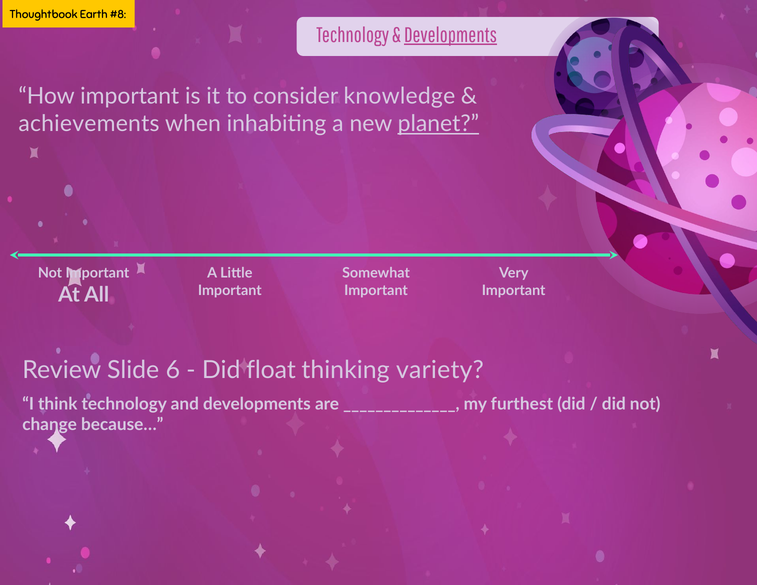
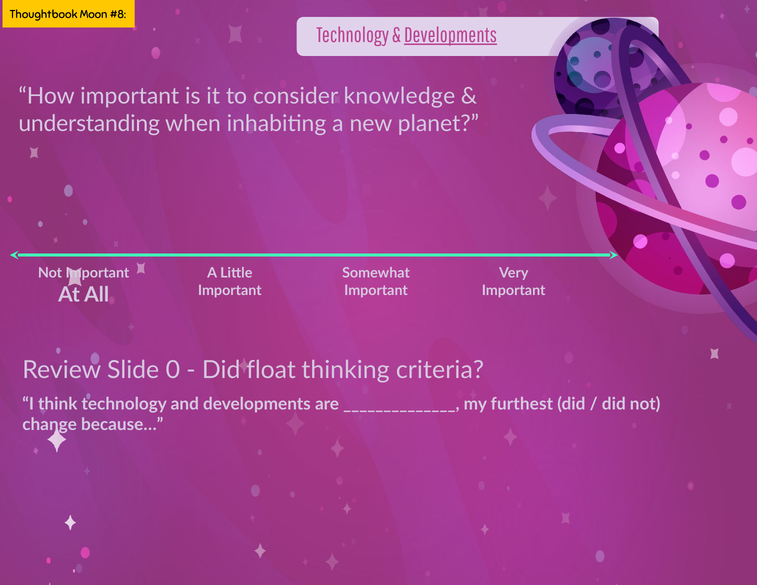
Earth: Earth -> Moon (94, 15)
achievements: achievements -> understanding (89, 124)
planet underline: present -> none (438, 124)
6: 6 -> 0 (173, 370)
variety: variety -> criteria (440, 370)
